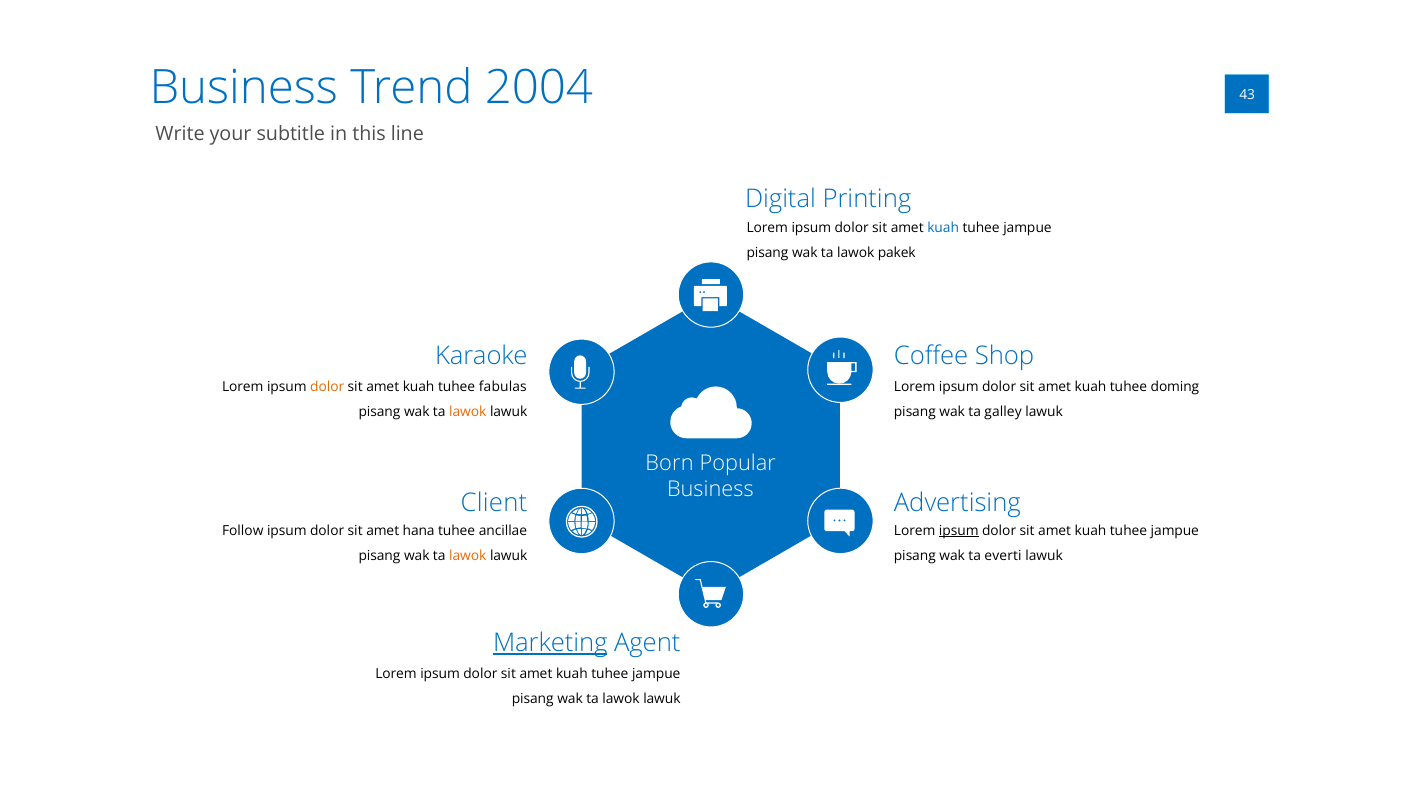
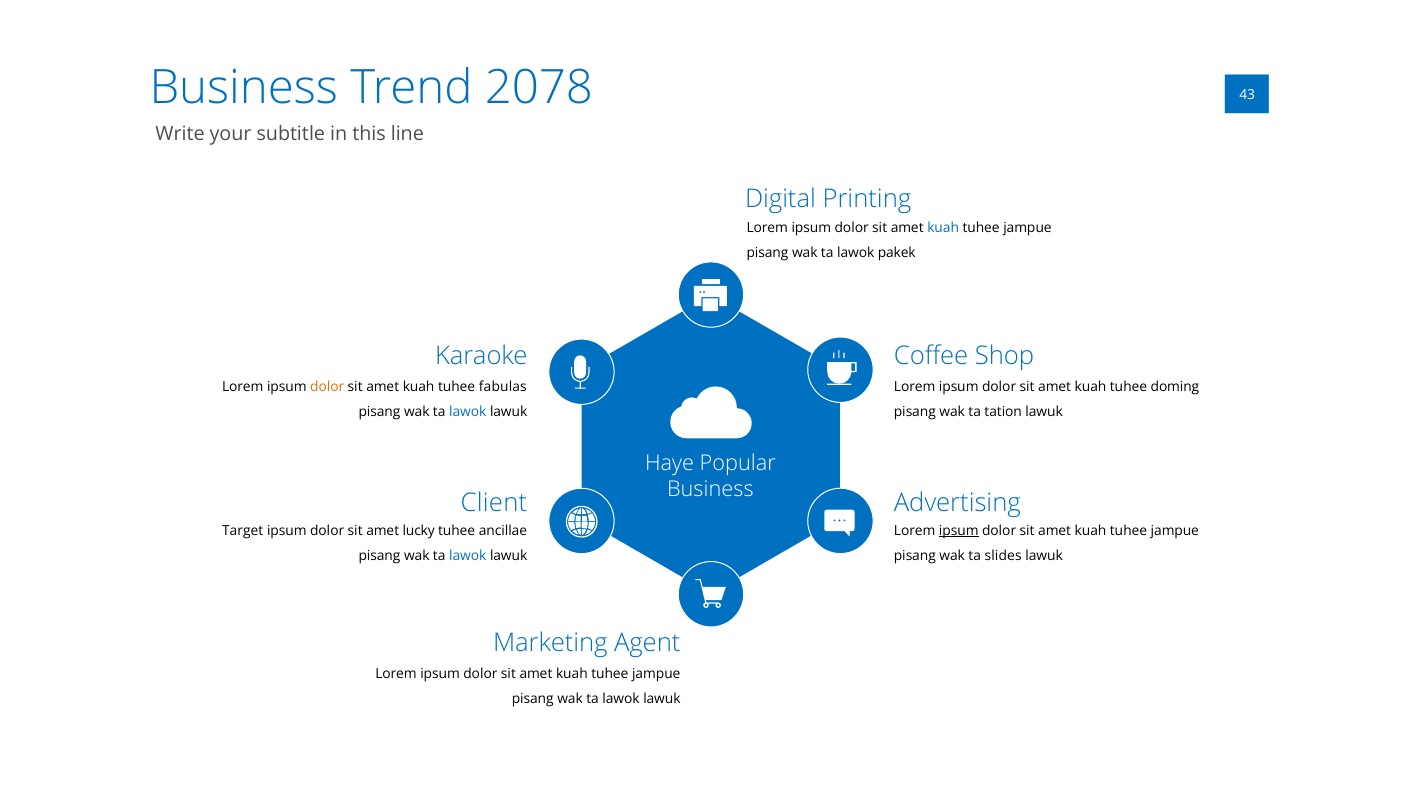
2004: 2004 -> 2078 (539, 88)
lawok colour: orange -> blue (468, 412)
galley: galley -> tation (1003, 412)
Born: Born -> Haye (670, 463)
Follow: Follow -> Target (243, 531)
hana: hana -> lucky (419, 531)
lawok colour: orange -> blue (468, 556)
everti: everti -> slides (1003, 556)
Marketing underline: present -> none (550, 643)
